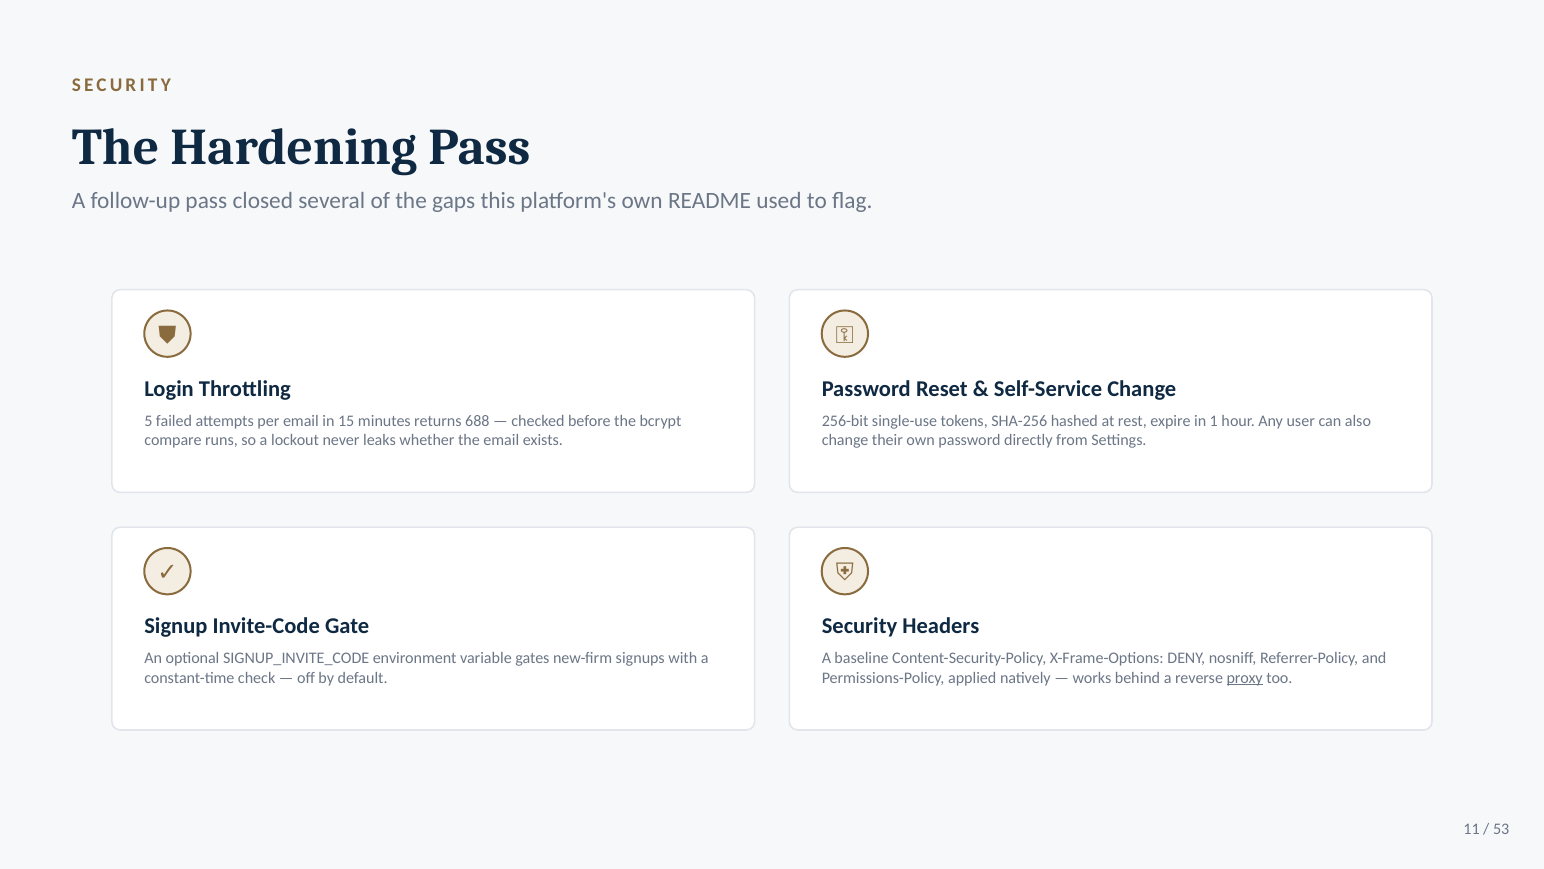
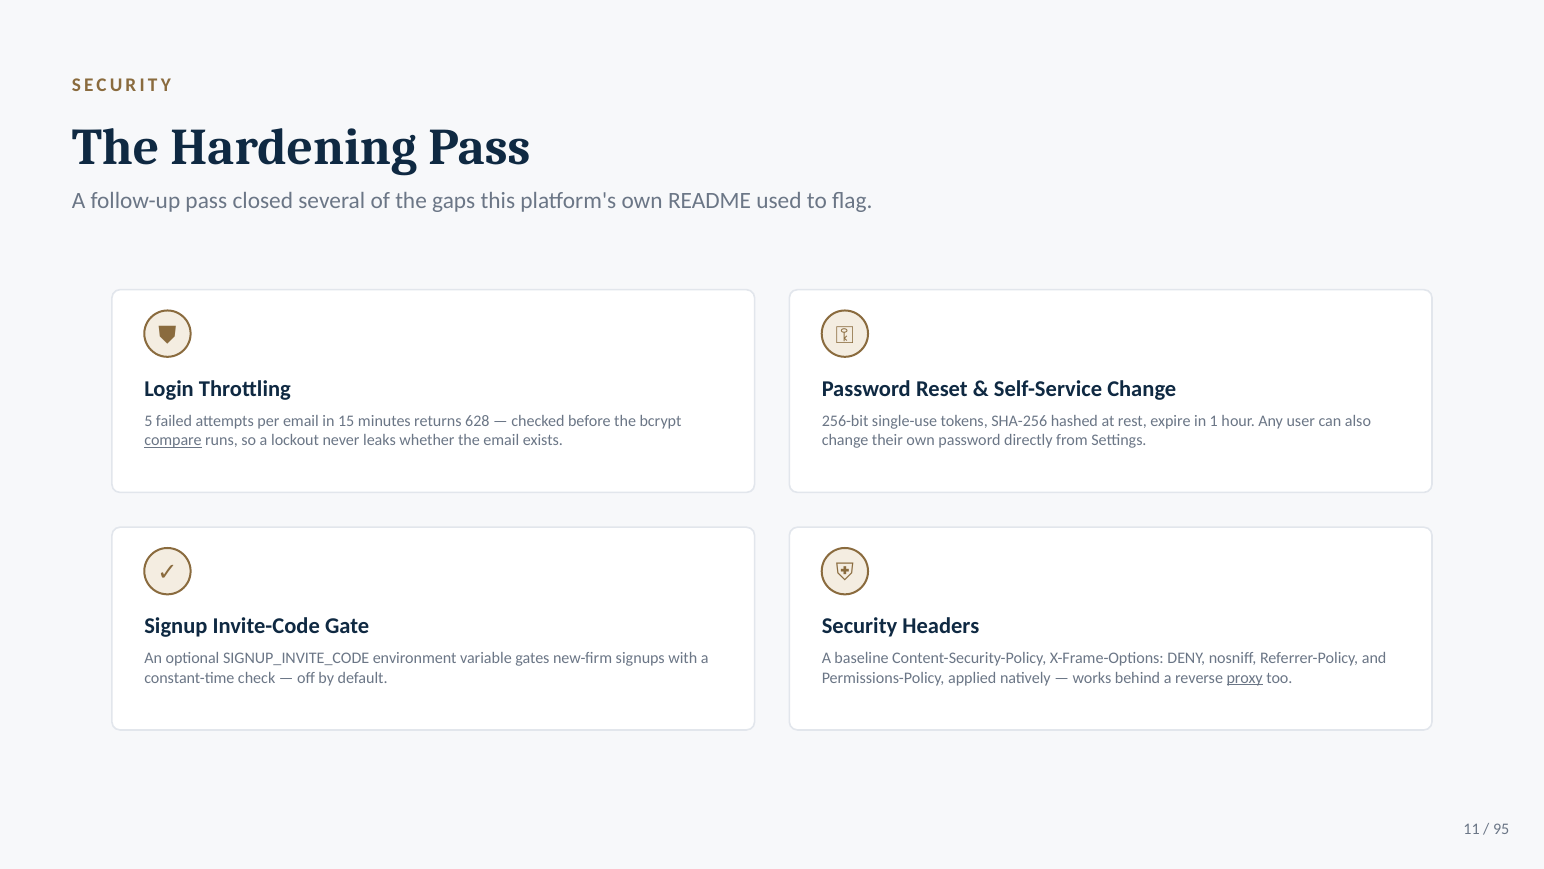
688: 688 -> 628 (477, 421)
compare underline: none -> present (173, 440)
53: 53 -> 95 (1501, 829)
